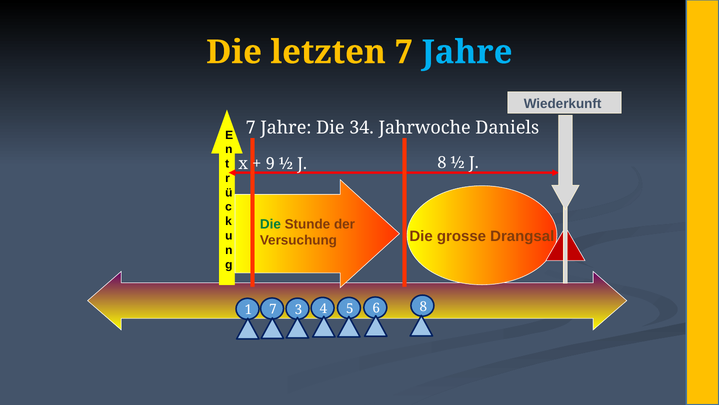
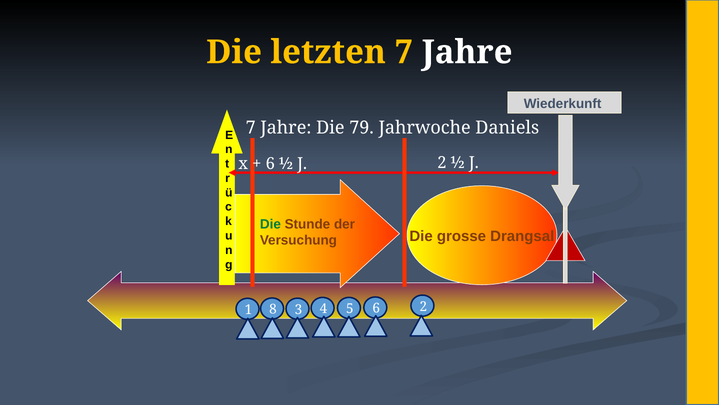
Jahre colour: light blue -> white (467, 52)
34: 34 -> 79 (362, 128)
9: 9 -> 6 (270, 164)
J 8: 8 -> 2 (442, 162)
1 7: 7 -> 8 (273, 309)
8: 8 -> 2 (423, 306)
